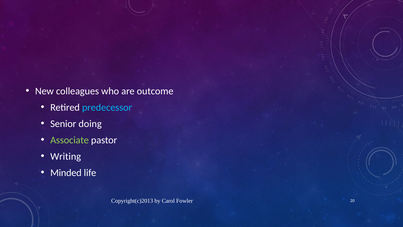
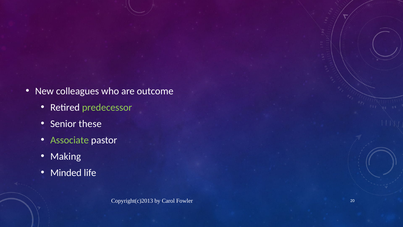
predecessor colour: light blue -> light green (107, 107)
doing: doing -> these (90, 124)
Writing: Writing -> Making (66, 156)
